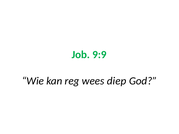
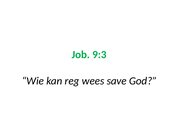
9:9: 9:9 -> 9:3 (99, 55)
diep: diep -> save (117, 81)
